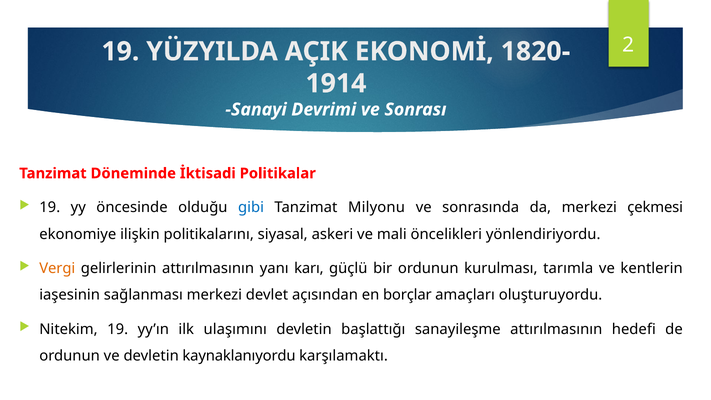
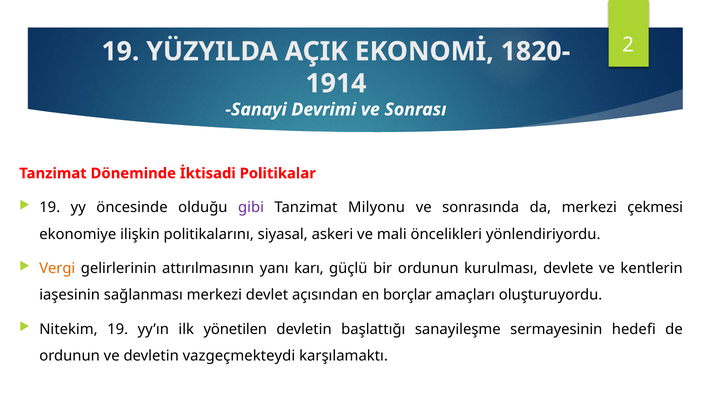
gibi colour: blue -> purple (251, 207)
tarımla: tarımla -> devlete (568, 268)
ulaşımını: ulaşımını -> yönetilen (235, 329)
sanayileşme attırılmasının: attırılmasının -> sermayesinin (556, 329)
kaynaklanıyordu: kaynaklanıyordu -> vazgeçmekteydi (239, 356)
